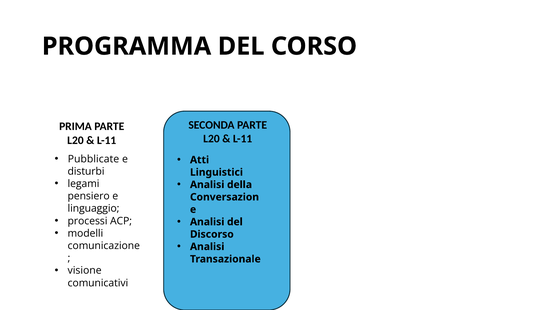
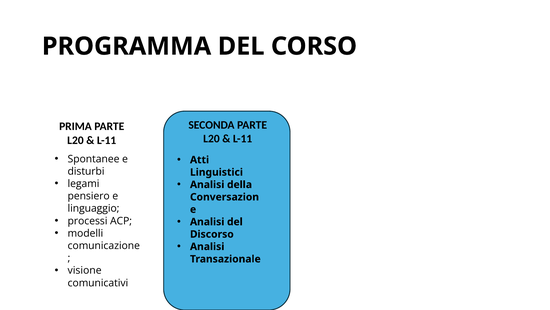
Pubblicate: Pubblicate -> Spontanee (94, 159)
